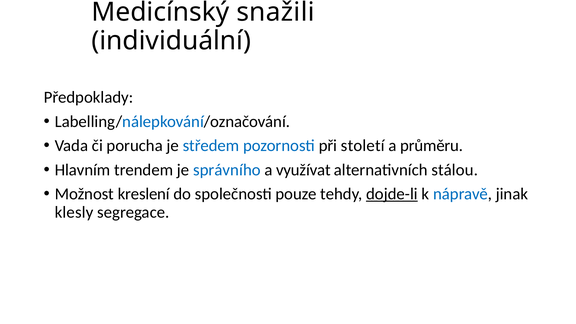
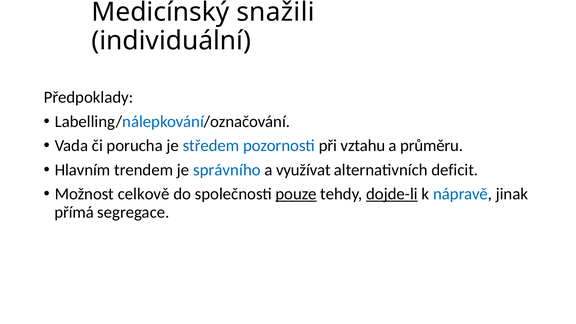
století: století -> vztahu (363, 146)
stálou: stálou -> deficit (455, 170)
kreslení: kreslení -> celkově (144, 194)
pouze underline: none -> present (296, 194)
klesly: klesly -> přímá (74, 212)
